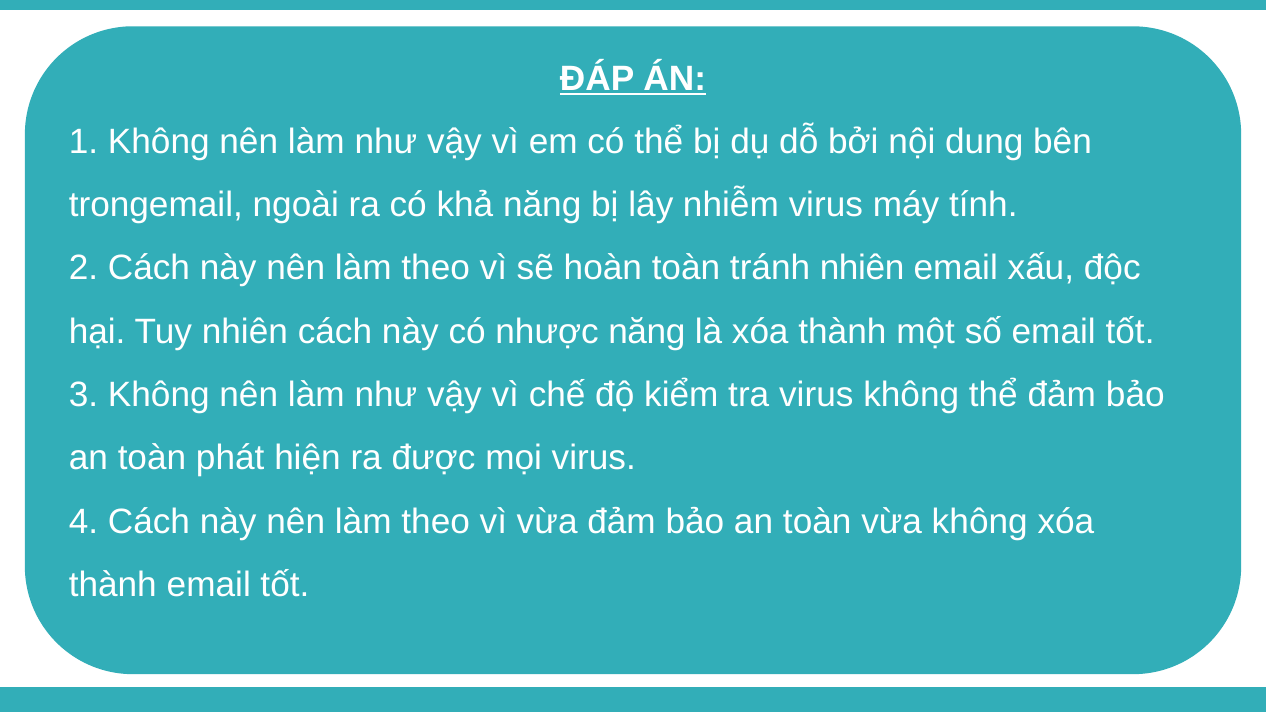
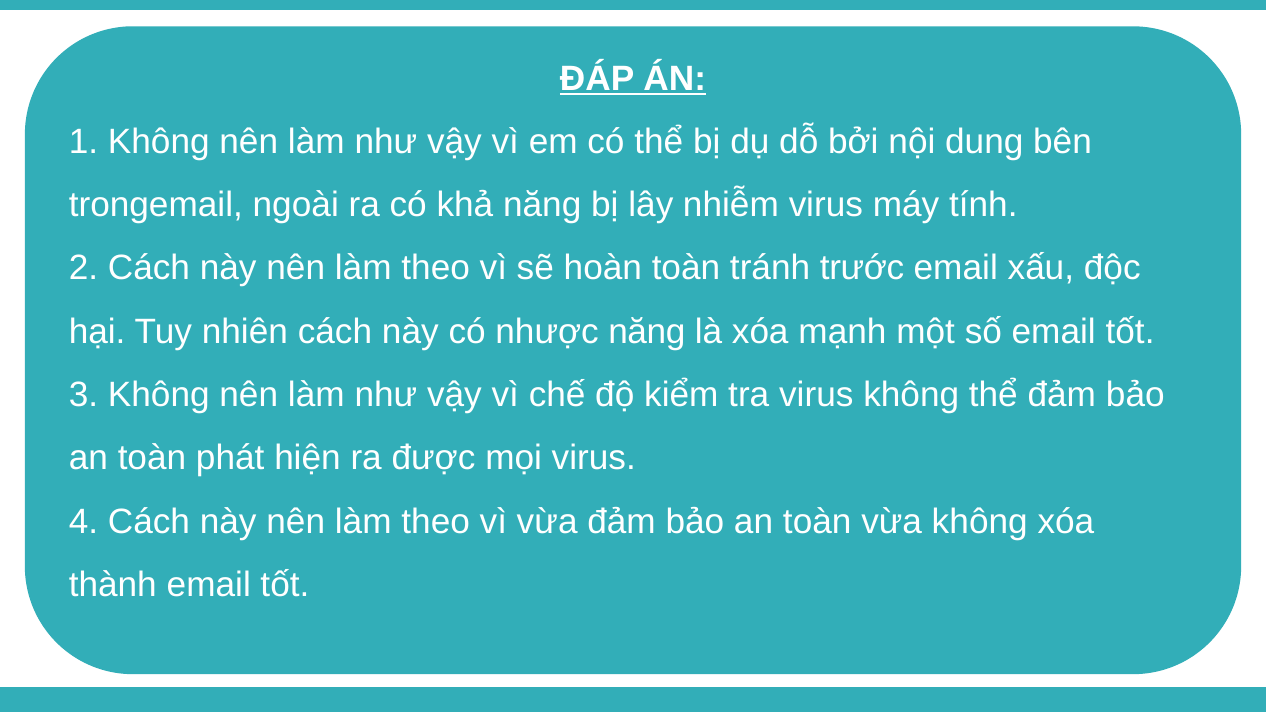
tránh nhiên: nhiên -> trước (862, 268)
là xóa thành: thành -> mạnh (842, 332)
